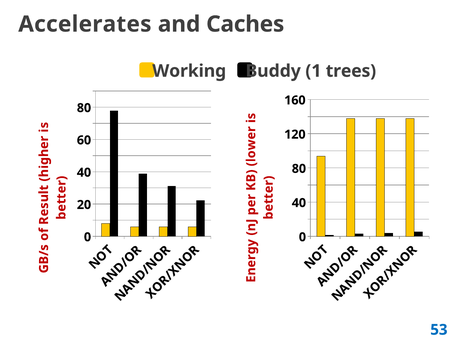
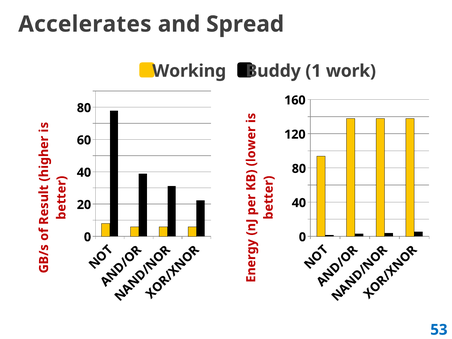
Caches: Caches -> Spread (245, 24)
trees: trees -> work (351, 71)
